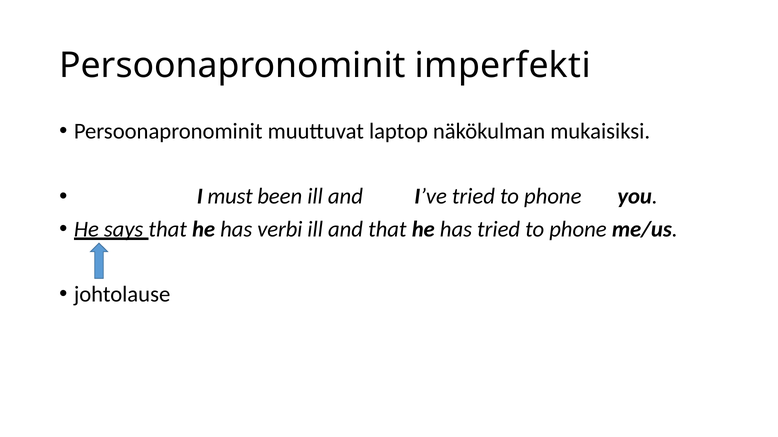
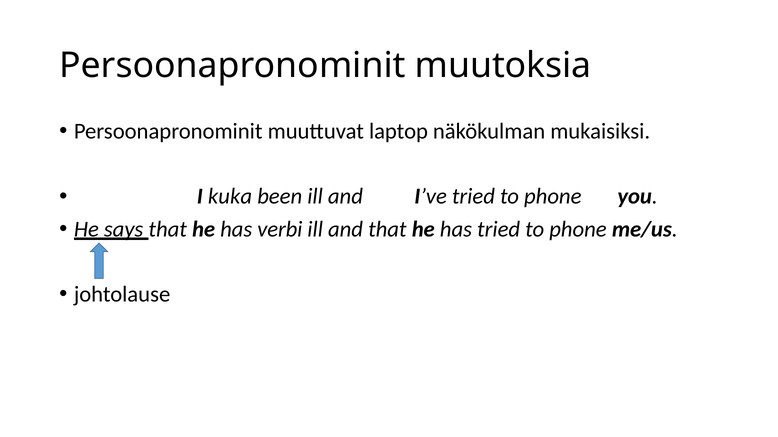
imperfekti: imperfekti -> muutoksia (503, 65)
must: must -> kuka (230, 197)
